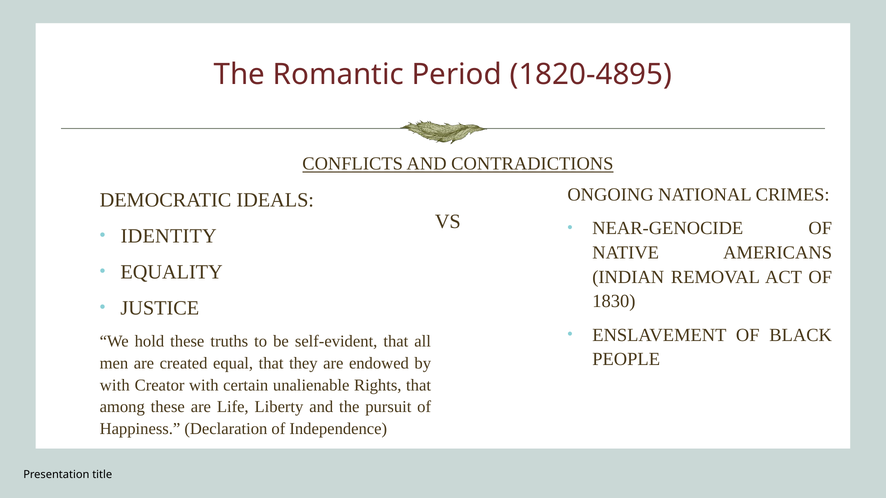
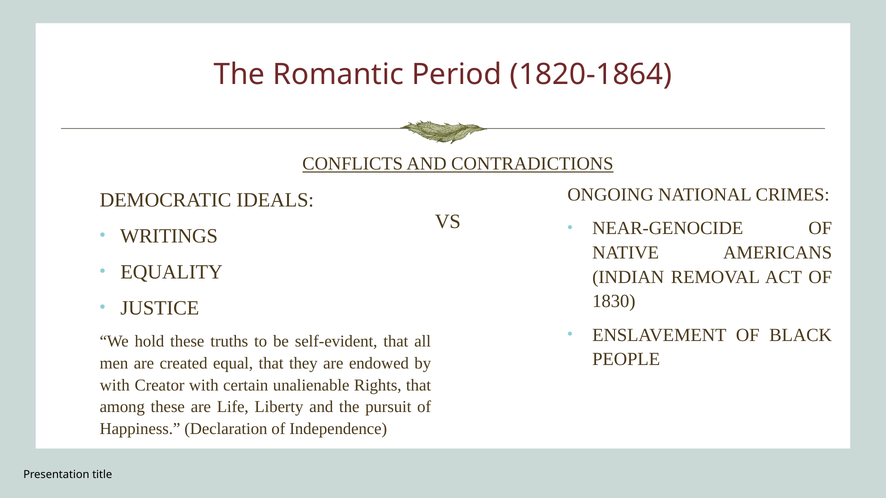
1820-4895: 1820-4895 -> 1820-1864 (591, 74)
IDENTITY: IDENTITY -> WRITINGS (169, 236)
